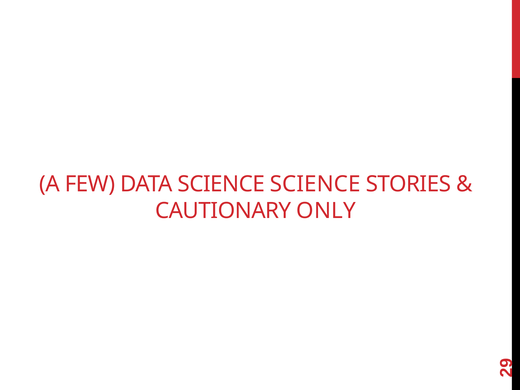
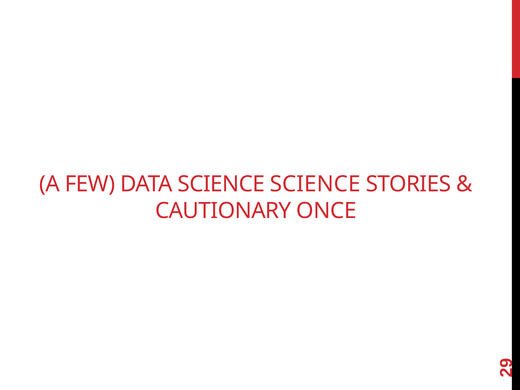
ONLY: ONLY -> ONCE (326, 211)
